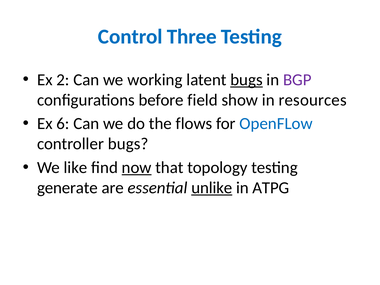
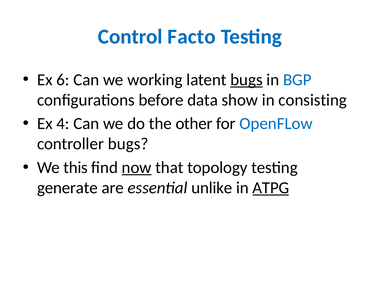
Three: Three -> Facto (192, 37)
2: 2 -> 6 (63, 80)
BGP colour: purple -> blue (297, 80)
field: field -> data (203, 100)
resources: resources -> consisting (313, 100)
6: 6 -> 4 (63, 124)
flows: flows -> other (194, 124)
like: like -> this (76, 168)
unlike underline: present -> none (212, 188)
ATPG underline: none -> present (271, 188)
